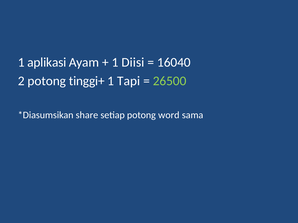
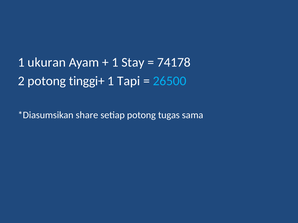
aplikasi: aplikasi -> ukuran (47, 63)
Diisi: Diisi -> Stay (133, 63)
16040: 16040 -> 74178 (174, 63)
26500 colour: light green -> light blue (170, 81)
word: word -> tugas (169, 115)
